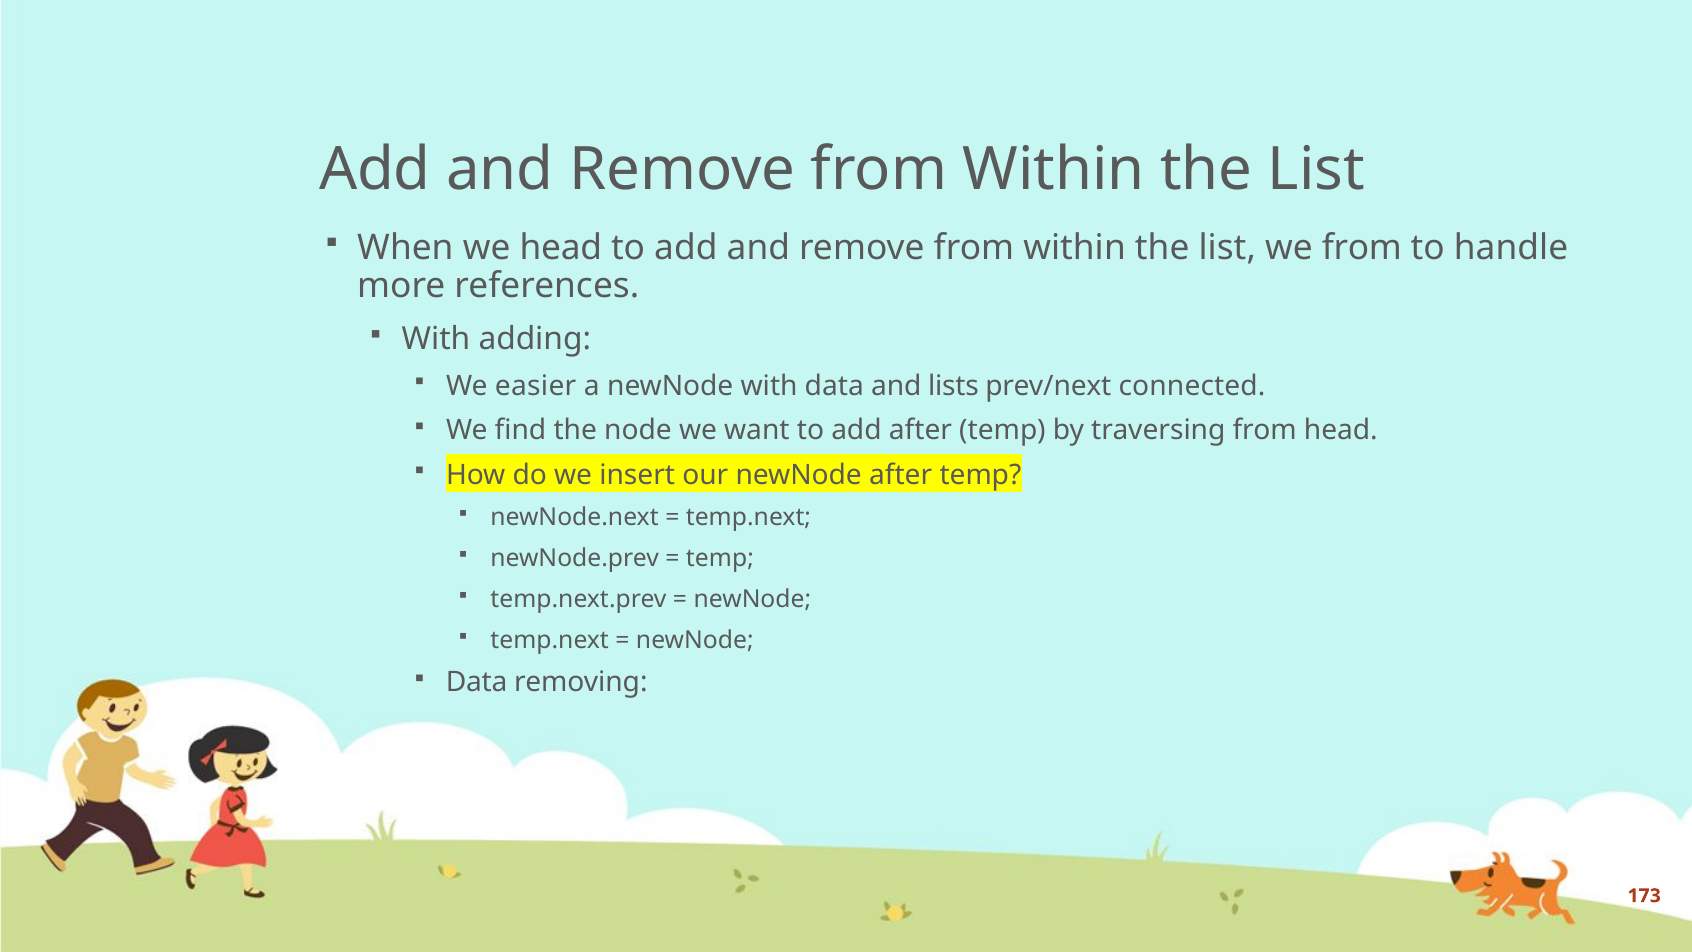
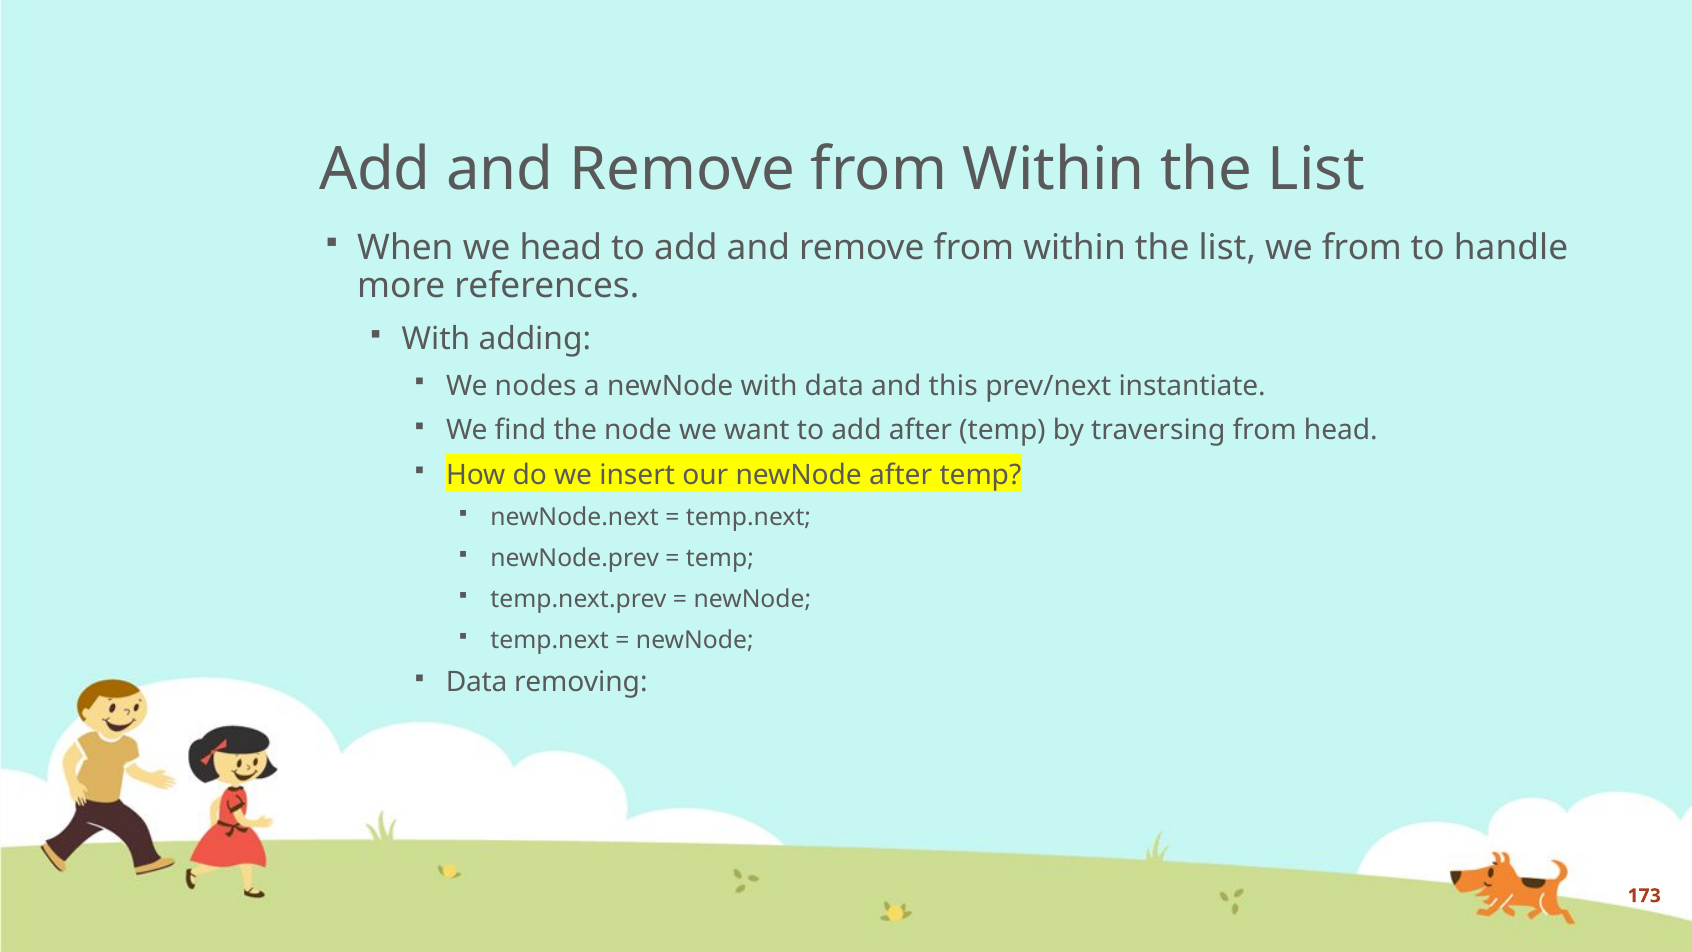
easier: easier -> nodes (536, 386)
lists: lists -> this (953, 386)
connected: connected -> instantiate (1192, 386)
